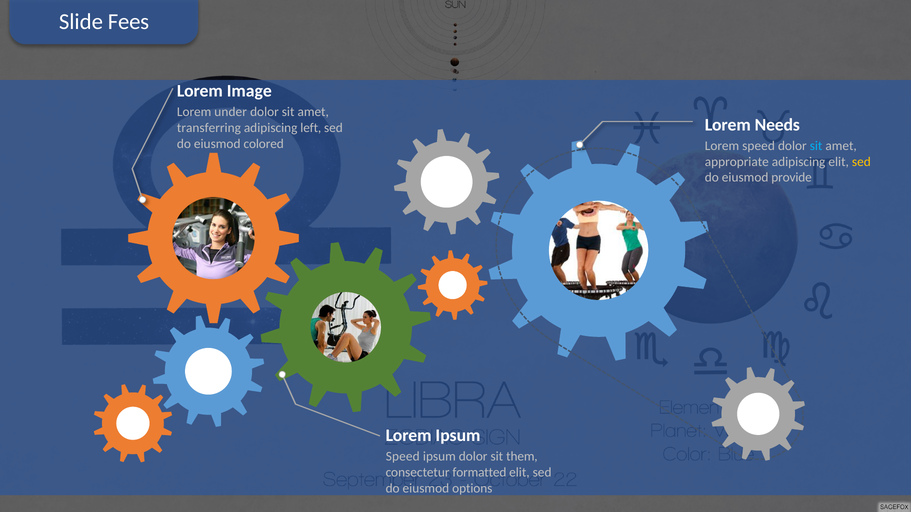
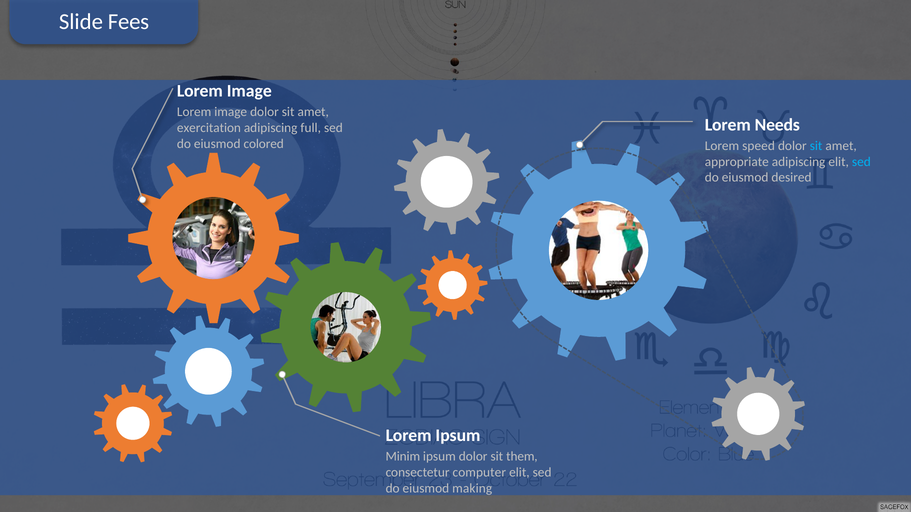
under: under -> image (231, 112)
transferring: transferring -> exercitation (209, 128)
left: left -> full (311, 128)
sed colour: yellow -> light blue (861, 162)
provide: provide -> desired (791, 178)
Speed: Speed -> Minim (403, 457)
formatted: formatted -> computer (479, 473)
options: options -> making (472, 489)
